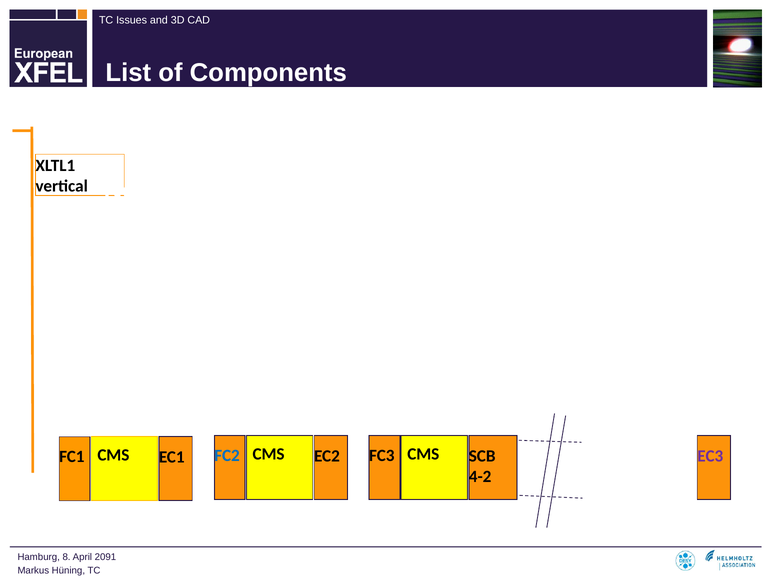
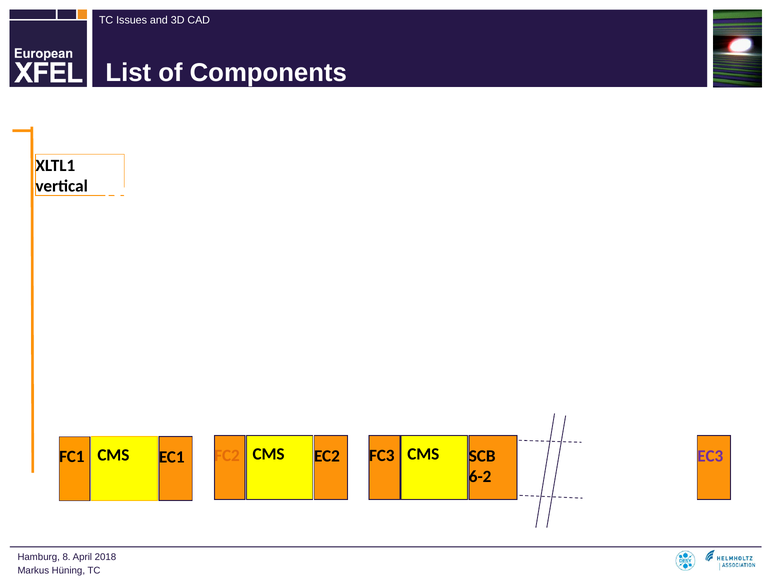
FC2 colour: blue -> orange (227, 456)
4-2: 4-2 -> 6-2 (480, 477)
2091: 2091 -> 2018 (105, 557)
